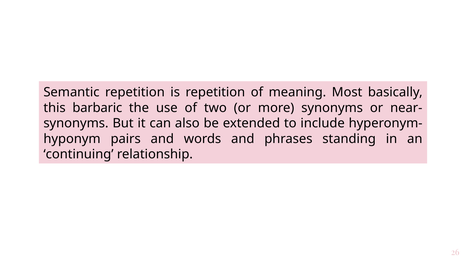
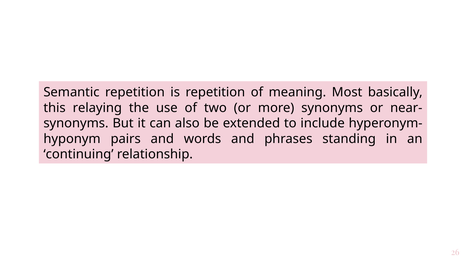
barbaric: barbaric -> relaying (97, 108)
